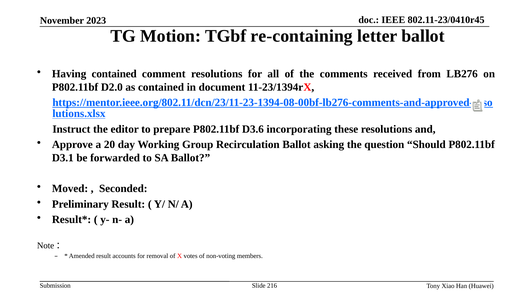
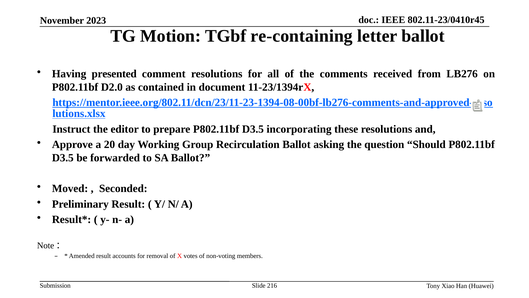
Having contained: contained -> presented (114, 74)
prepare P802.11bf D3.6: D3.6 -> D3.5 (253, 129)
D3.1: D3.1 -> D3.5 (63, 158)
